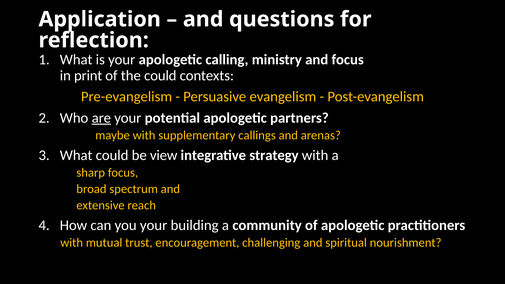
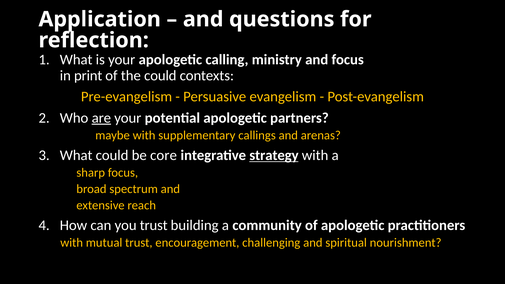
view: view -> core (164, 155)
strategy underline: none -> present (274, 155)
you your: your -> trust (154, 225)
